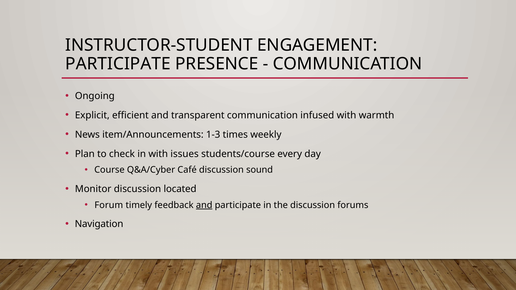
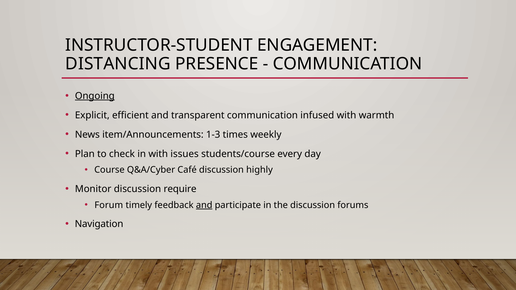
PARTICIPATE: PARTICIPATE -> DISTANCING (118, 64)
Ongoing underline: none -> present (95, 96)
sound: sound -> highly (260, 170)
located: located -> require (180, 189)
